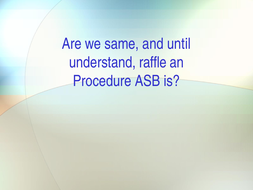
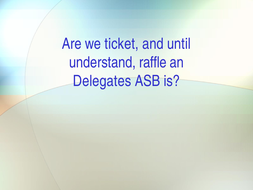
same: same -> ticket (122, 44)
Procedure: Procedure -> Delegates (102, 81)
